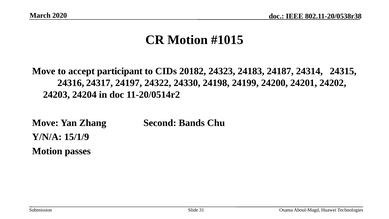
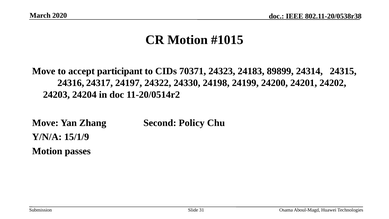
20182: 20182 -> 70371 (193, 71)
24187: 24187 -> 89899 (280, 71)
Bands: Bands -> Policy (192, 123)
